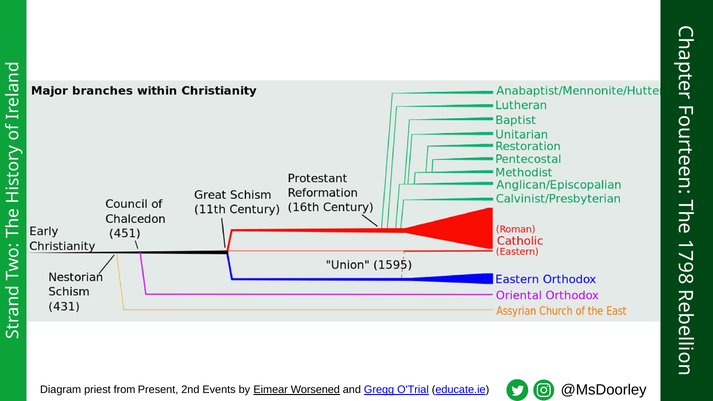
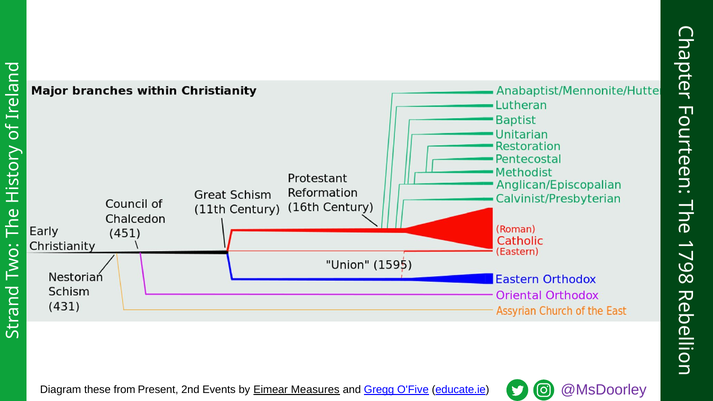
@MsDoorley colour: black -> purple (604, 390)
priest: priest -> these (97, 390)
Worsened: Worsened -> Measures (315, 390)
O'Trial: O'Trial -> O'Five (413, 390)
